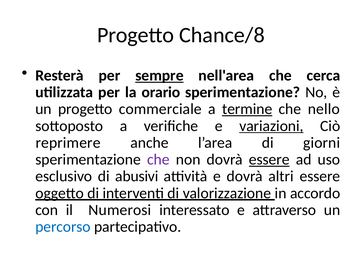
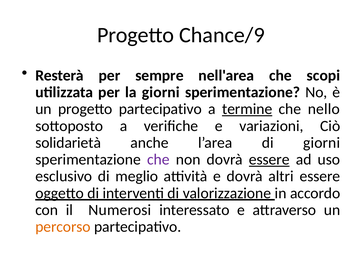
Chance/8: Chance/8 -> Chance/9 (222, 35)
sempre underline: present -> none (159, 76)
cerca: cerca -> scopi (323, 76)
la orario: orario -> giorni (161, 92)
progetto commerciale: commerciale -> partecipativo (160, 109)
variazioni underline: present -> none (271, 126)
reprimere: reprimere -> solidarietà (68, 143)
abusivi: abusivi -> meglio (137, 177)
percorso colour: blue -> orange (63, 227)
